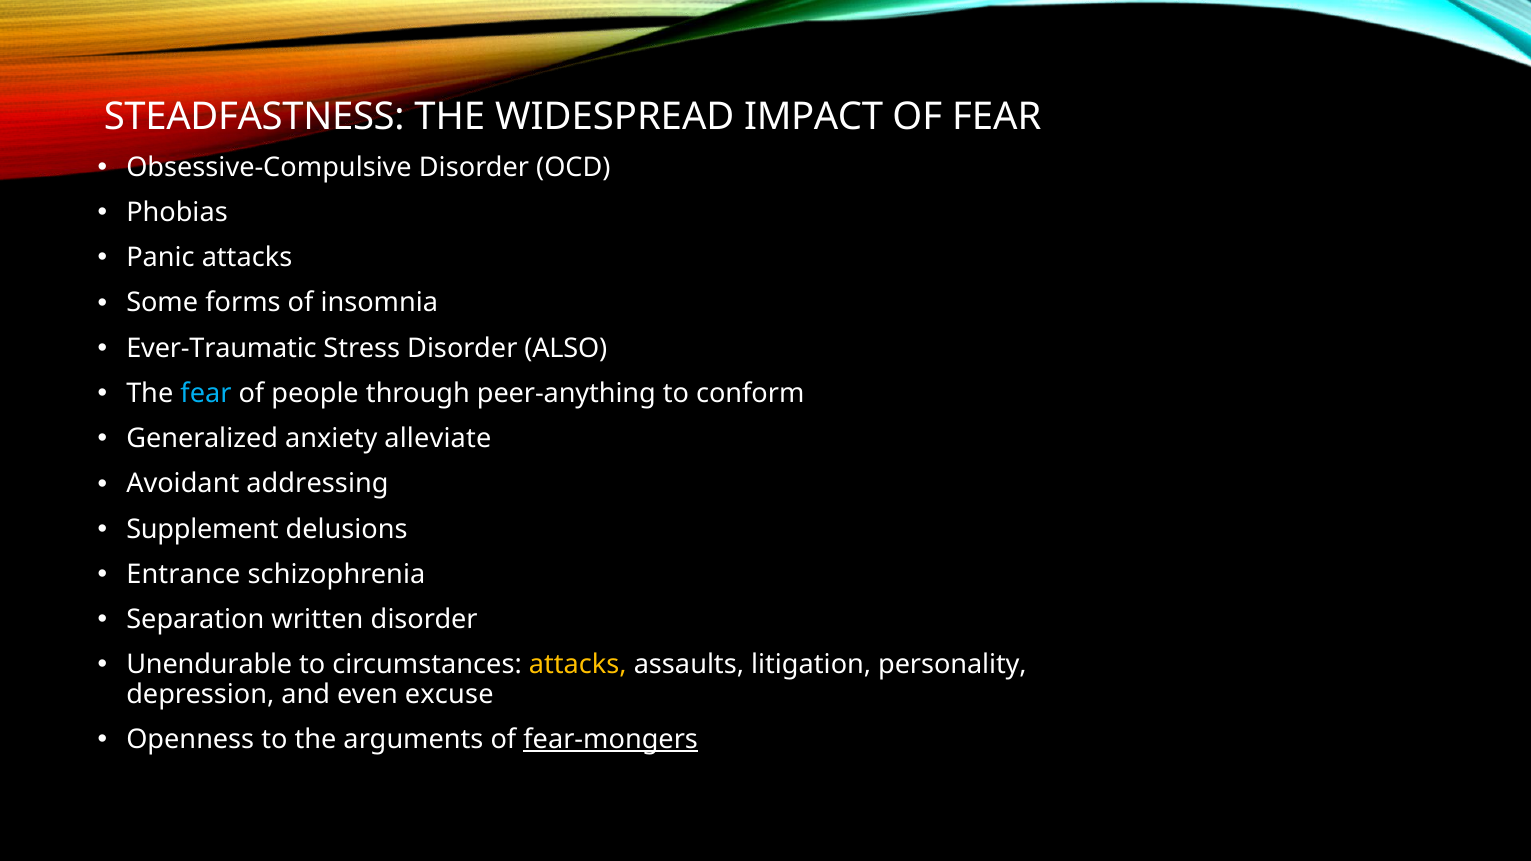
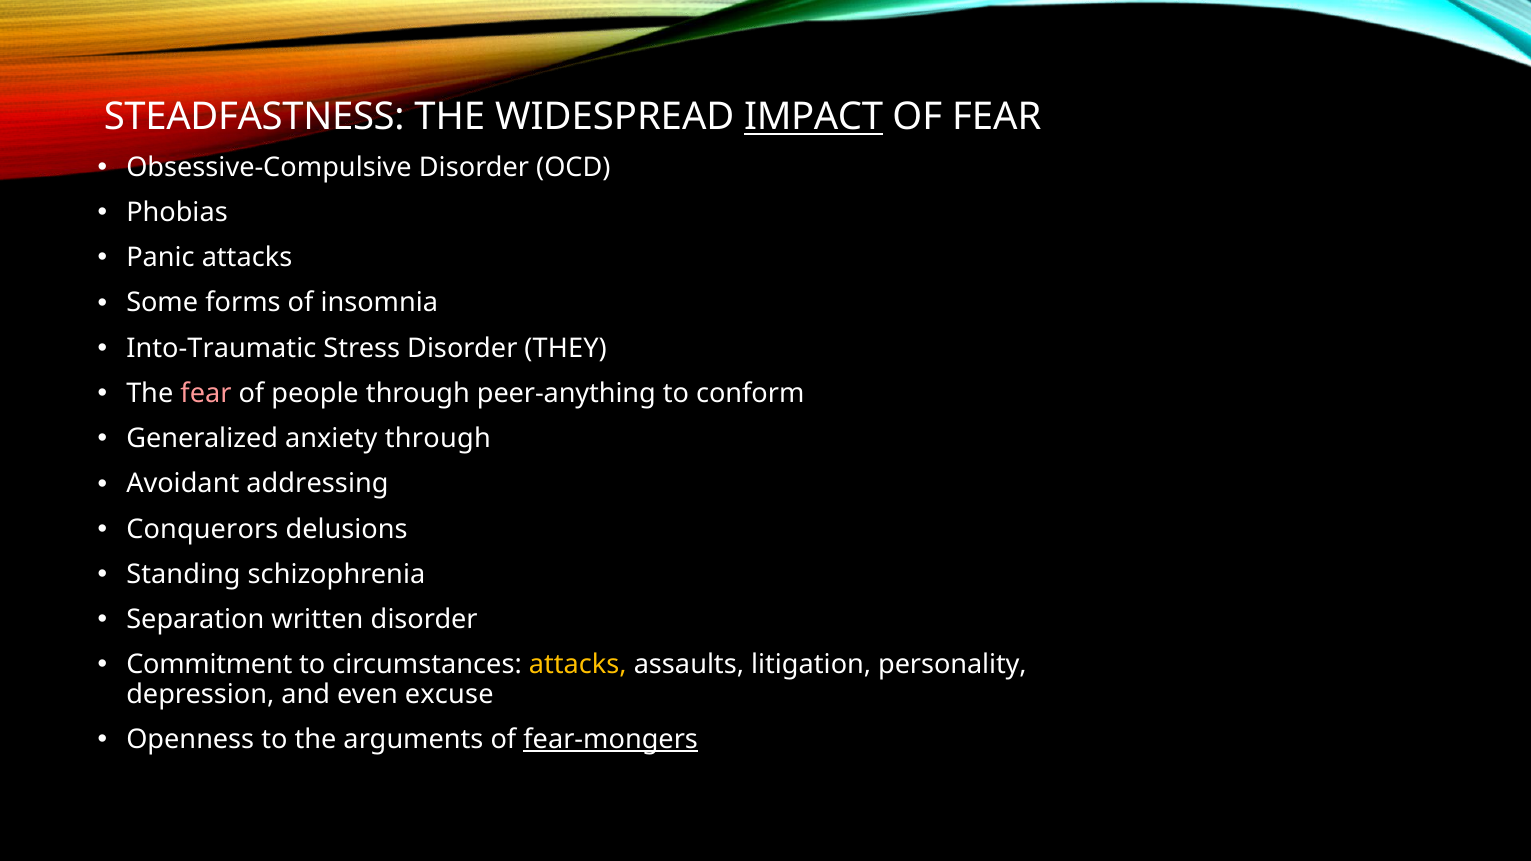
IMPACT underline: none -> present (814, 117)
Ever-Traumatic: Ever-Traumatic -> Into-Traumatic (221, 348)
ALSO: ALSO -> THEY (566, 348)
fear colour: light blue -> pink (206, 394)
anxiety alleviate: alleviate -> through (438, 439)
Supplement: Supplement -> Conquerors (202, 529)
Entrance: Entrance -> Standing (183, 575)
Unendurable: Unendurable -> Commitment (209, 665)
